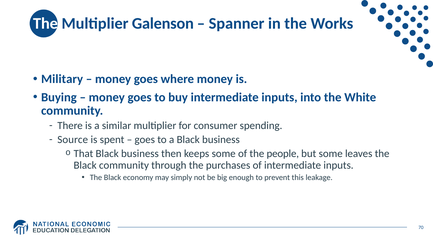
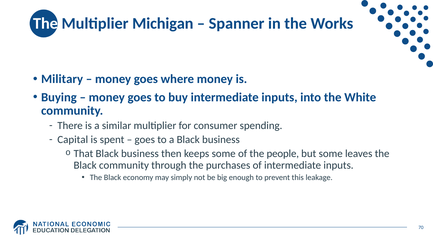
Galenson: Galenson -> Michigan (163, 23)
Source: Source -> Capital (73, 140)
